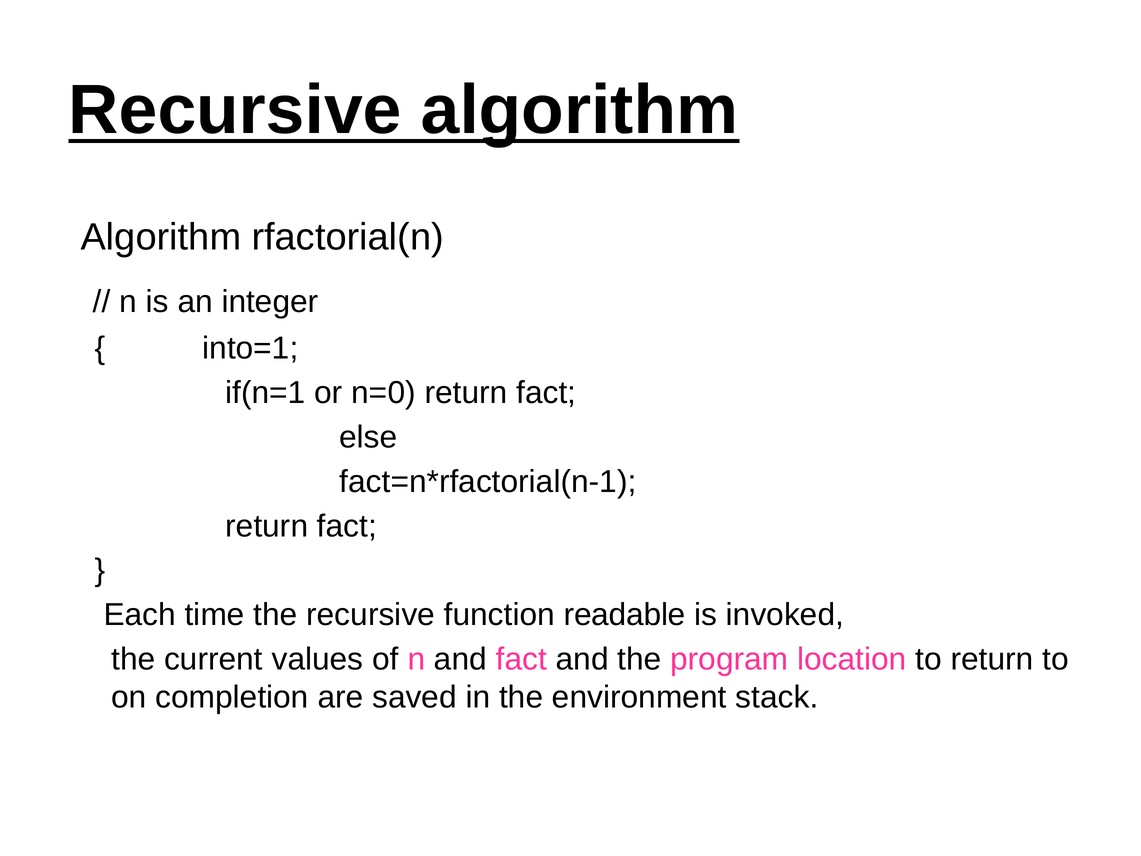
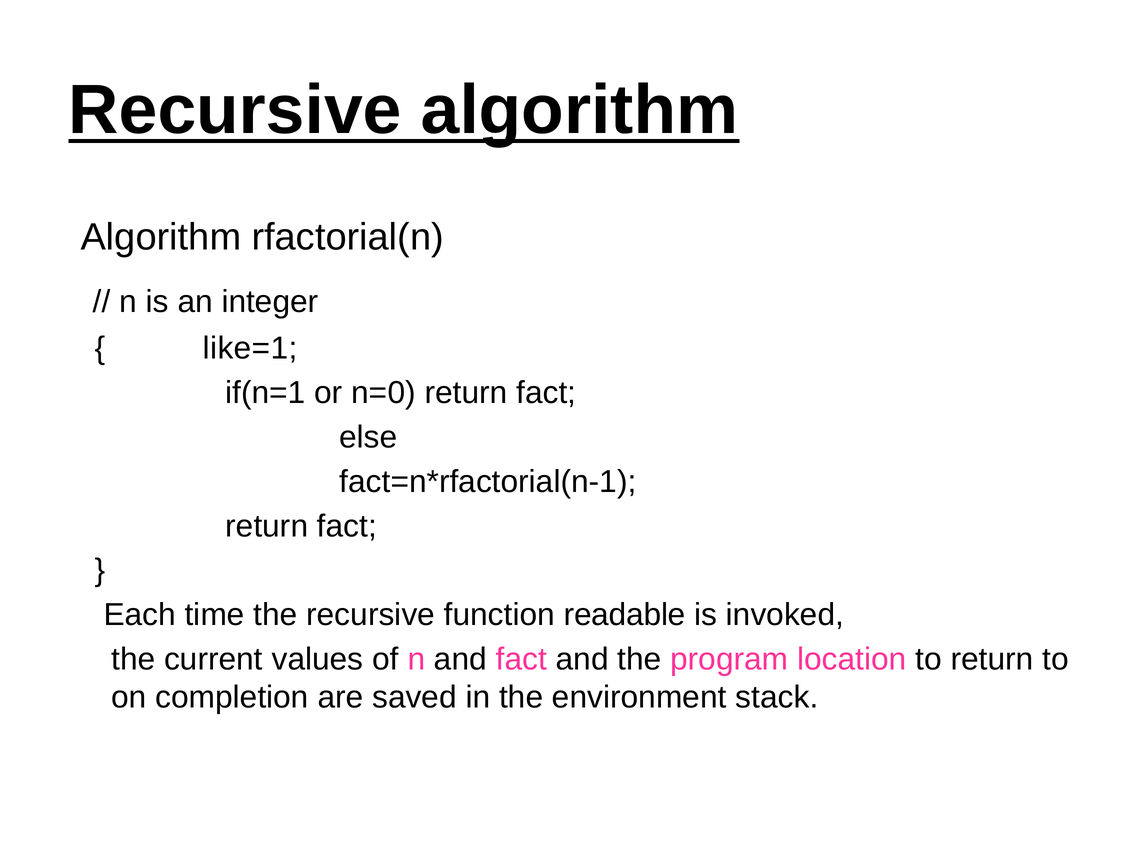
into=1: into=1 -> like=1 (250, 348)
